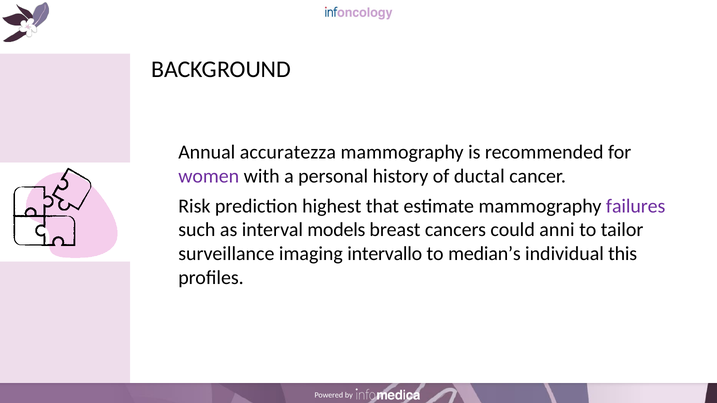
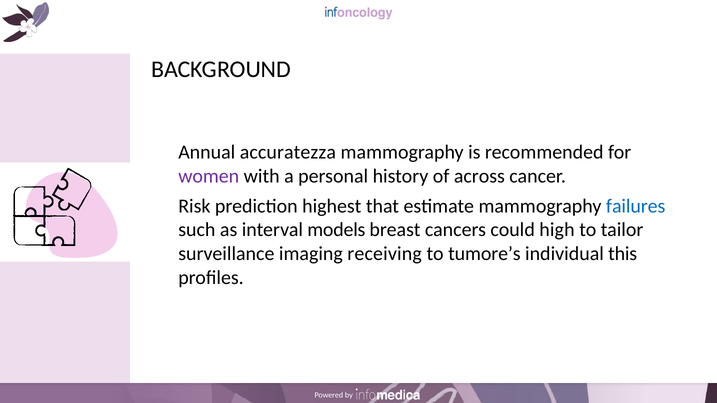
ductal: ductal -> across (479, 176)
failures colour: purple -> blue (636, 206)
anni: anni -> high (557, 230)
intervallo: intervallo -> receiving (385, 254)
median’s: median’s -> tumore’s (484, 254)
